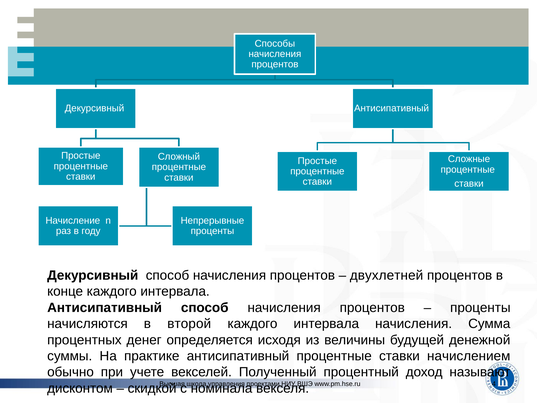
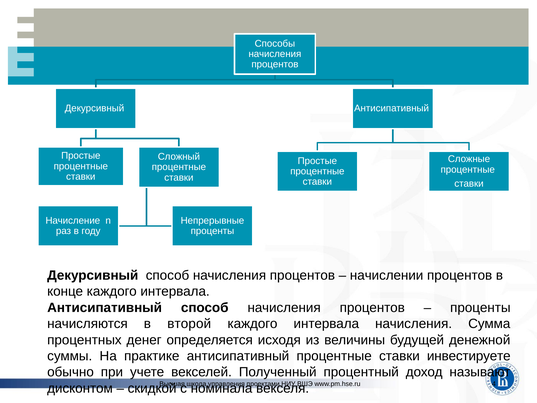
двухлетней: двухлетней -> начислении (387, 275)
начислением: начислением -> инвестируете (469, 356)
